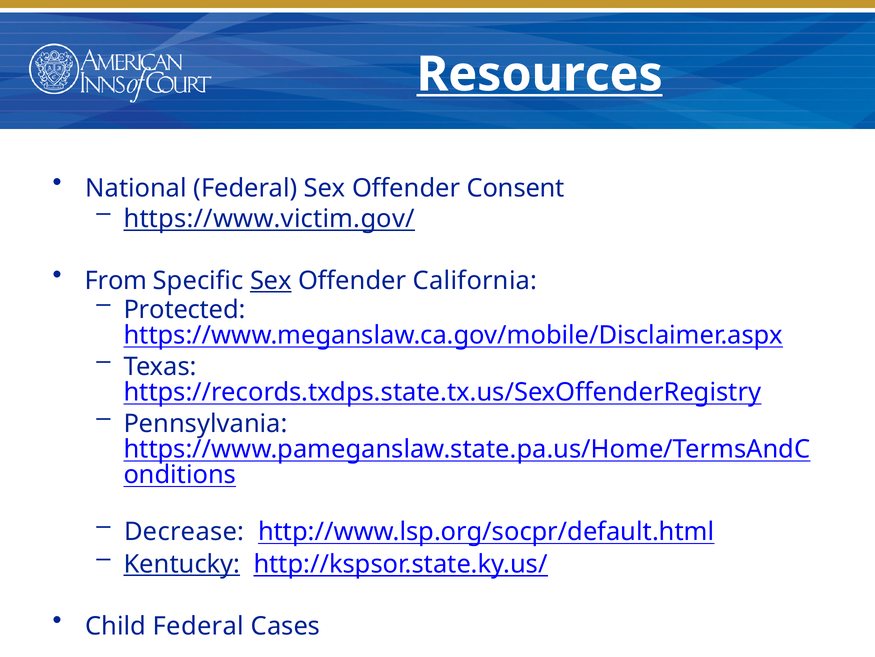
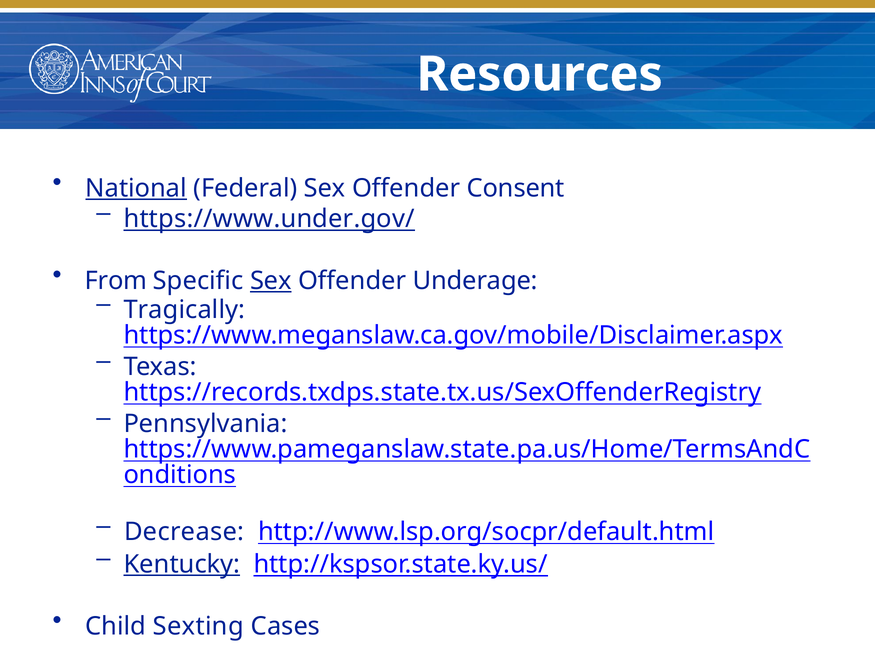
Resources underline: present -> none (540, 74)
National underline: none -> present (136, 188)
https://www.victim.gov/: https://www.victim.gov/ -> https://www.under.gov/ (269, 218)
California: California -> Underage (475, 280)
Protected: Protected -> Tragically (184, 309)
Child Federal: Federal -> Sexting (198, 626)
